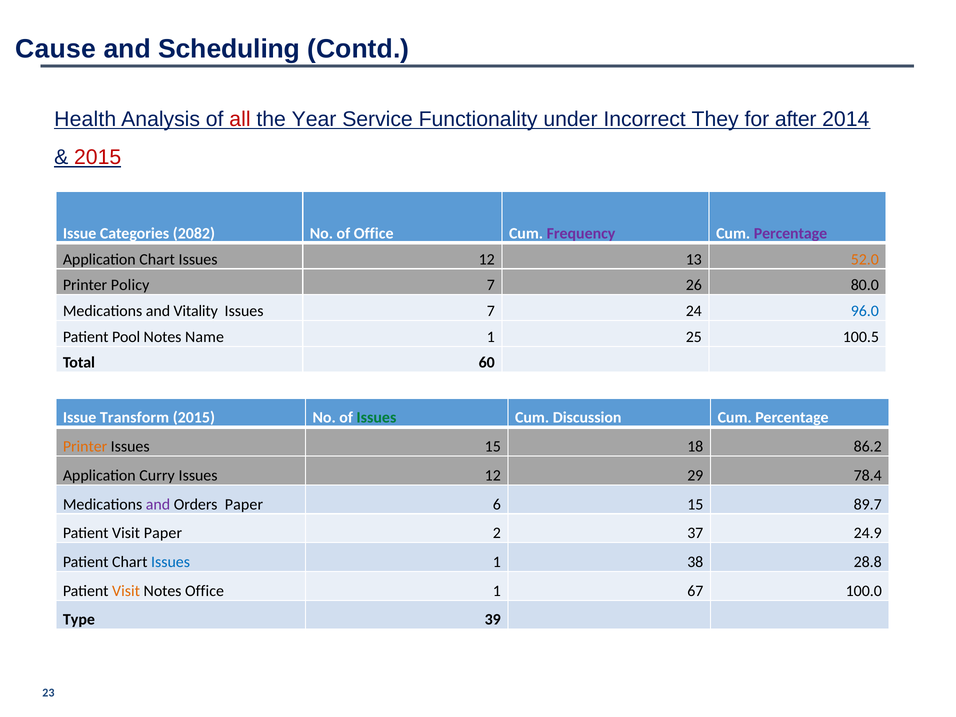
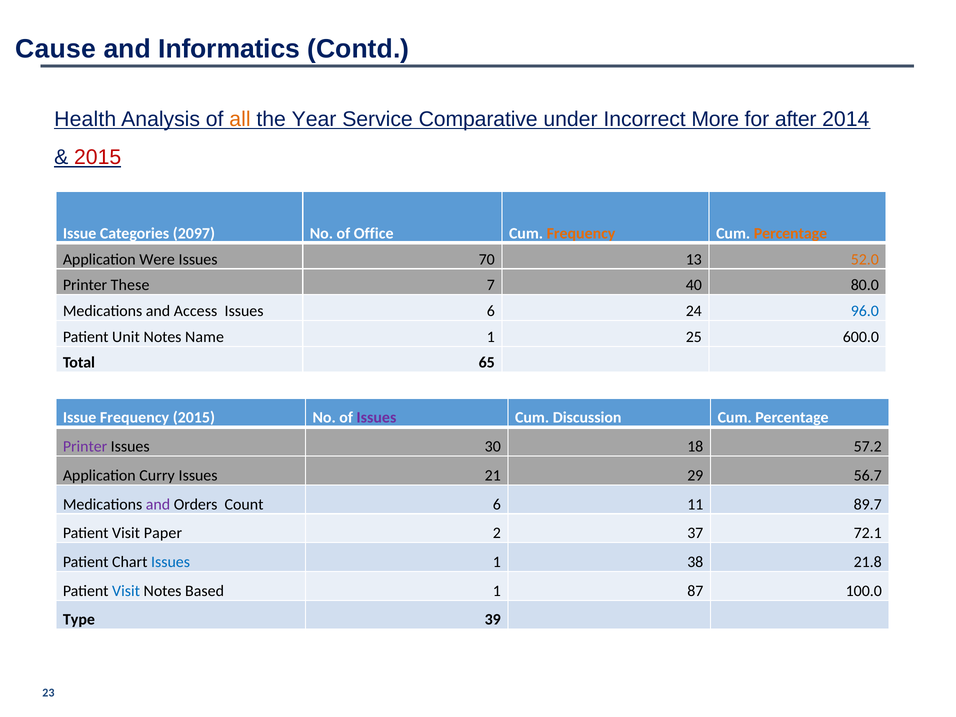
Scheduling: Scheduling -> Informatics (229, 49)
all colour: red -> orange (240, 119)
Functionality: Functionality -> Comparative (478, 119)
They: They -> More (715, 119)
2082: 2082 -> 2097 (194, 233)
Frequency colour: purple -> orange (581, 233)
Percentage colour: purple -> orange (790, 233)
Application Chart: Chart -> Were (157, 259)
12: 12 -> 70 (487, 259)
Policy: Policy -> These (130, 285)
26: 26 -> 40 (694, 285)
Vitality: Vitality -> Access (196, 311)
Issues 7: 7 -> 6 (491, 311)
Pool: Pool -> Unit (126, 337)
100.5: 100.5 -> 600.0 (861, 337)
60: 60 -> 65 (487, 363)
Issue Transform: Transform -> Frequency (135, 418)
Issues colour: green -> purple (376, 418)
Printer colour: orange -> purple (85, 447)
Issues 15: 15 -> 30 (493, 447)
86.2: 86.2 -> 57.2 (868, 447)
12: 12 -> 21 (493, 475)
78.4: 78.4 -> 56.7 (868, 475)
Orders Paper: Paper -> Count (244, 504)
6 15: 15 -> 11 (695, 504)
24.9: 24.9 -> 72.1 (868, 533)
28.8: 28.8 -> 21.8 (868, 562)
Visit colour: orange -> blue (126, 591)
Notes Office: Office -> Based (205, 591)
67: 67 -> 87 (695, 591)
